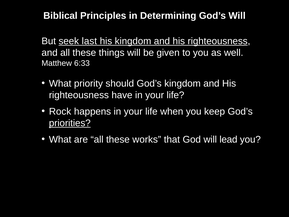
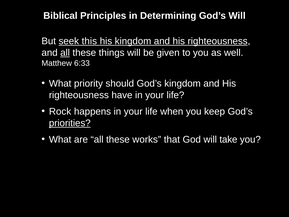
last: last -> this (89, 41)
all underline: none -> present (65, 53)
lead: lead -> take (228, 139)
